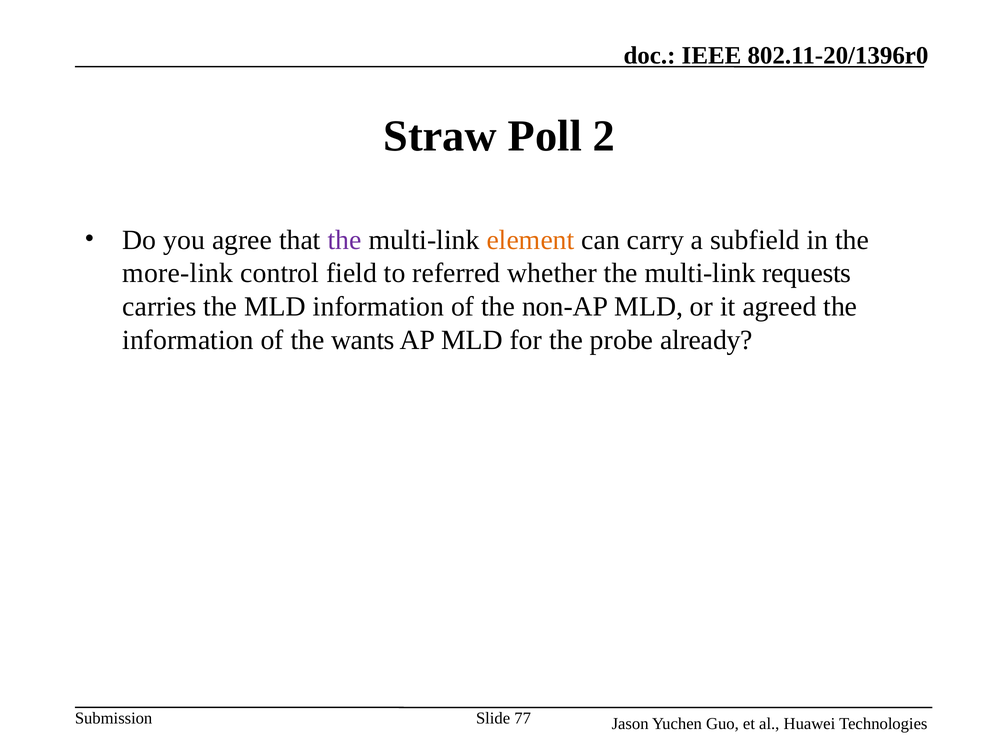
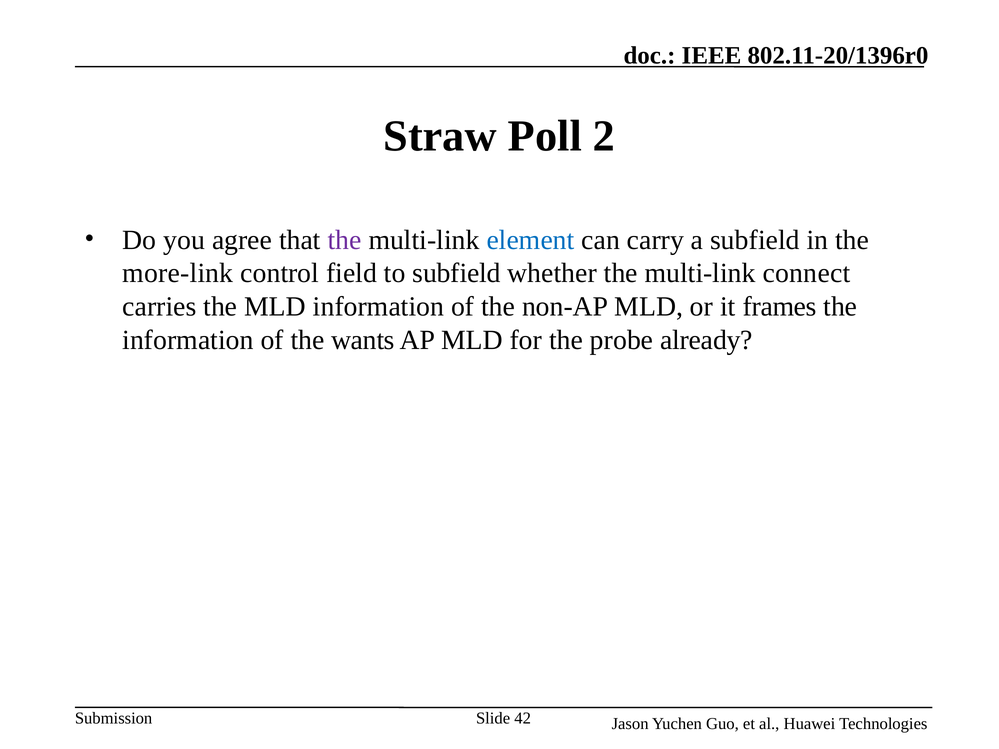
element colour: orange -> blue (531, 240)
to referred: referred -> subfield (457, 273)
requests: requests -> connect (807, 273)
agreed: agreed -> frames (780, 307)
77: 77 -> 42 (523, 719)
